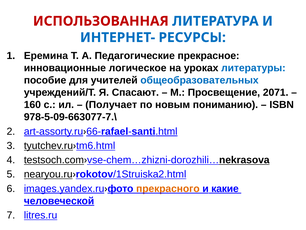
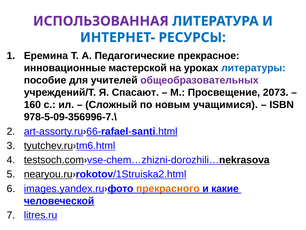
ИСПОЛЬЗОВАННАЯ colour: red -> purple (101, 21)
логическое: логическое -> мастерской (138, 68)
общеобразовательных colour: blue -> purple (199, 80)
2071: 2071 -> 2073 (276, 92)
Получает: Получает -> Сложный (111, 105)
пониманию: пониманию -> учащимися (225, 105)
978-5-09-663077-7.\: 978-5-09-663077-7.\ -> 978-5-09-356996-7.\ (70, 117)
